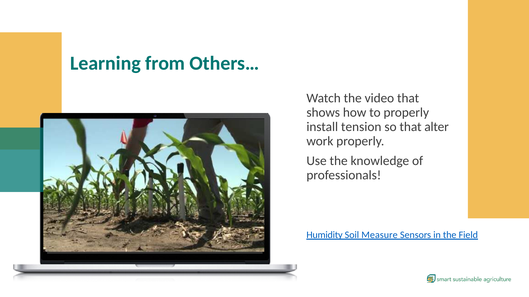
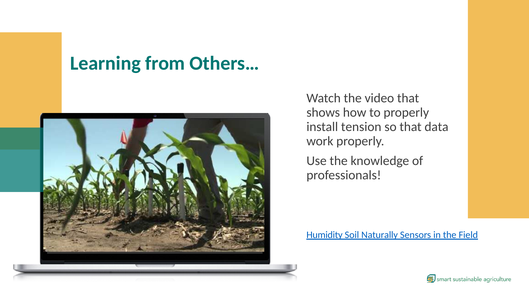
alter: alter -> data (437, 127)
Measure: Measure -> Naturally (380, 235)
